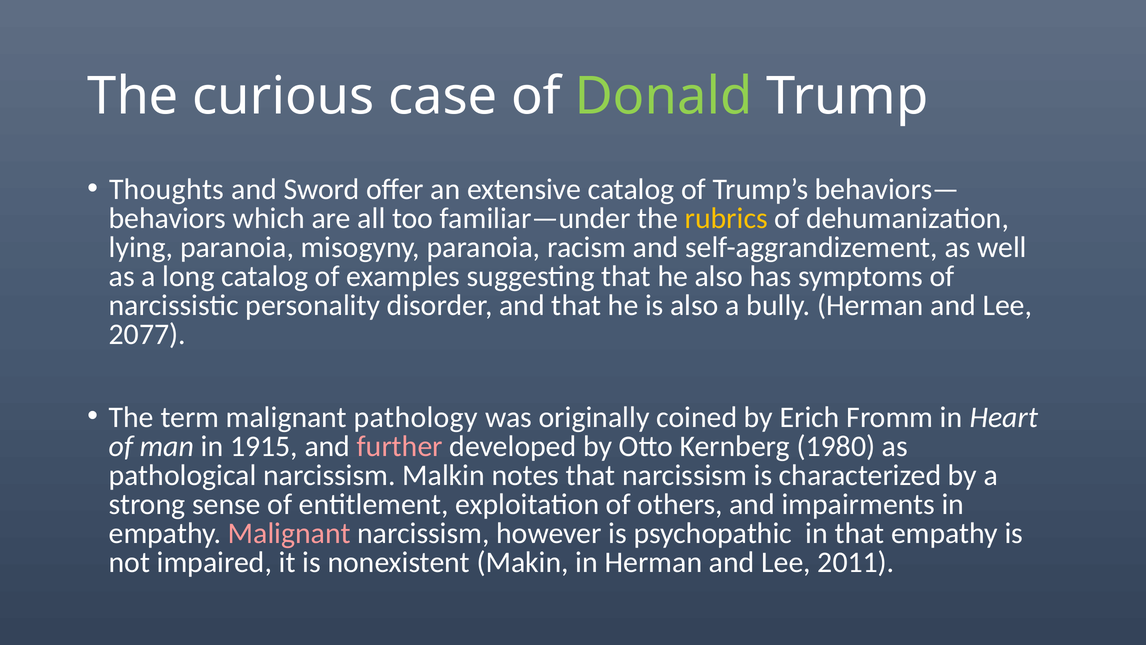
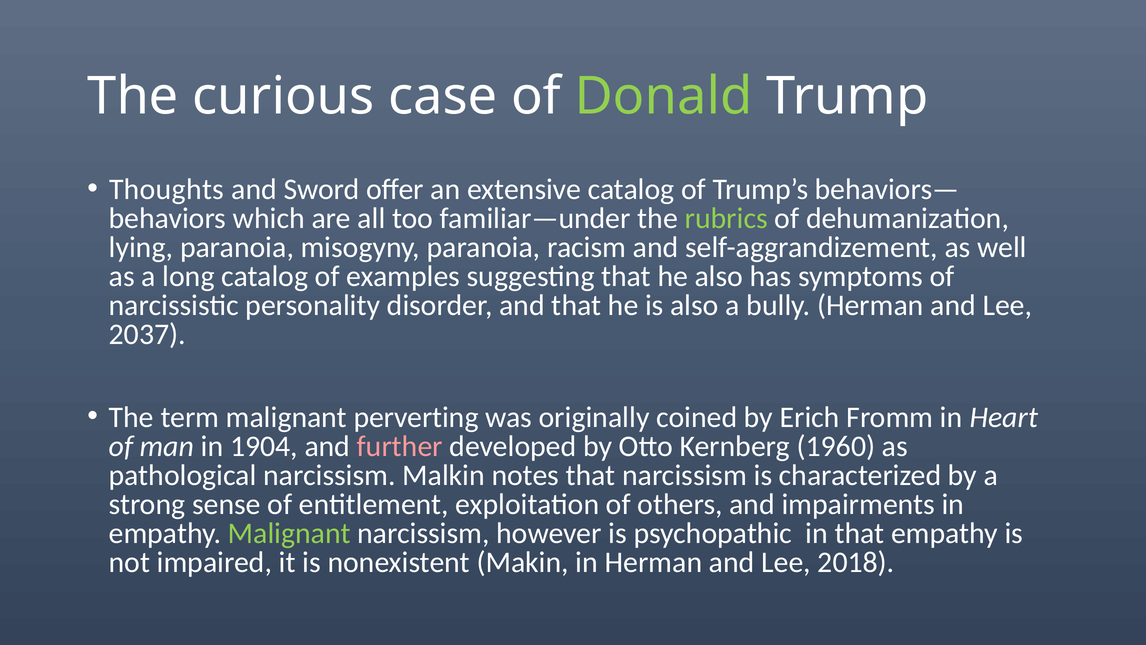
rubrics colour: yellow -> light green (726, 218)
2077: 2077 -> 2037 (147, 334)
pathology: pathology -> perverting (416, 417)
1915: 1915 -> 1904 (264, 446)
1980: 1980 -> 1960 (836, 446)
Malignant colour: pink -> light green (289, 533)
2011: 2011 -> 2018 (856, 562)
